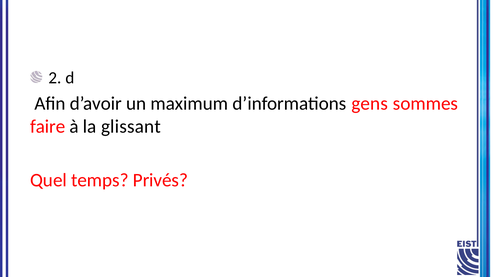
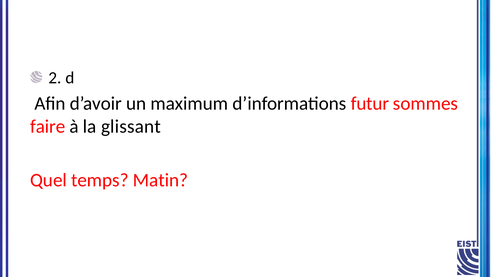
gens: gens -> futur (370, 104)
Privés: Privés -> Matin (160, 181)
